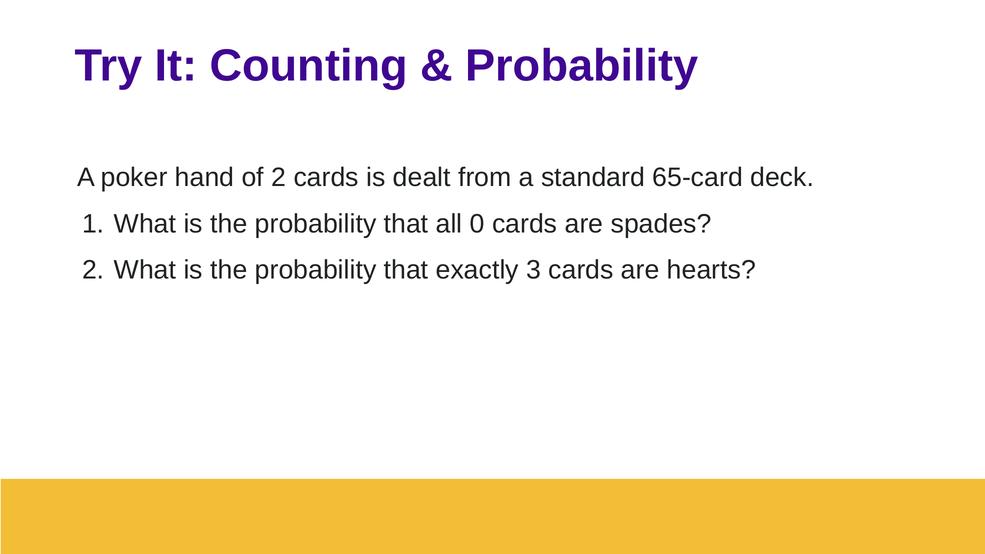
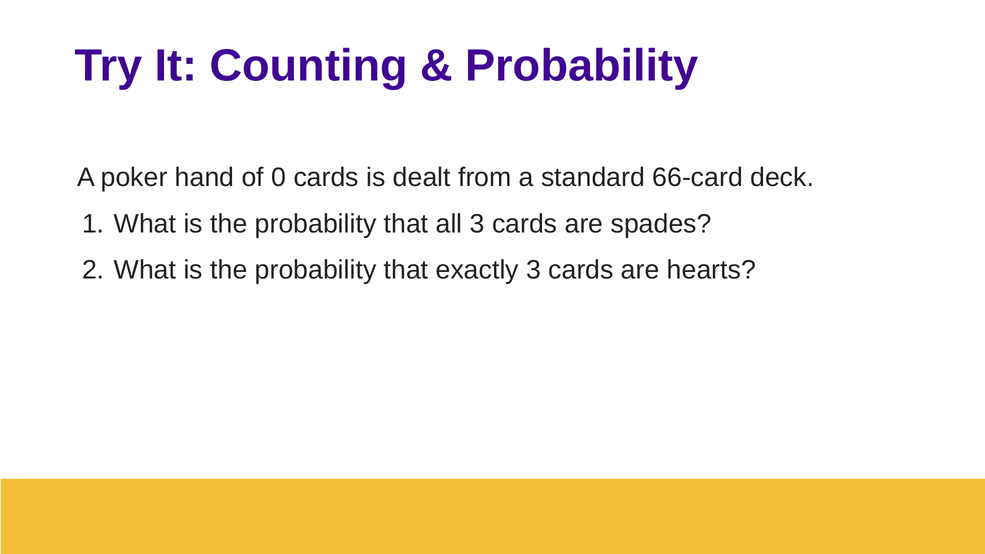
of 2: 2 -> 0 (279, 177)
65-card: 65-card -> 66-card (698, 177)
all 0: 0 -> 3 (477, 224)
